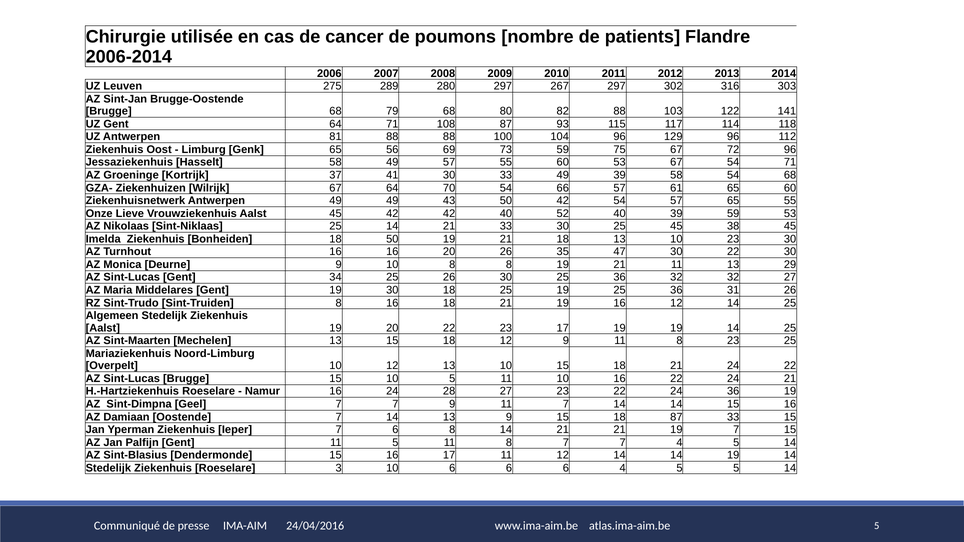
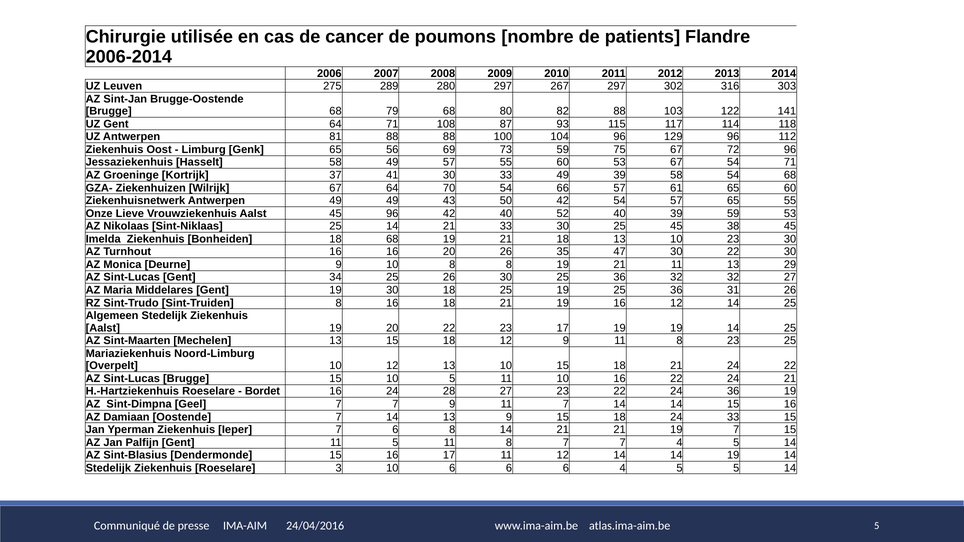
45 42: 42 -> 96 (392, 214)
18 50: 50 -> 68 (392, 239)
Namur: Namur -> Bordet (262, 391)
18 87: 87 -> 24 (676, 417)
